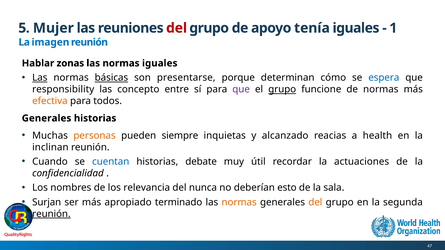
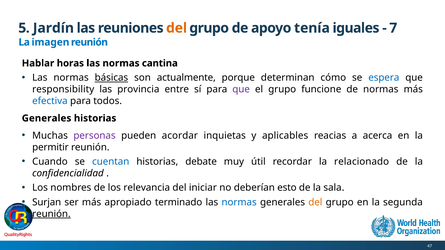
Mujer: Mujer -> Jardín (53, 28)
del colour: red -> orange (177, 28)
1: 1 -> 7 (393, 28)
zonas: zonas -> horas (70, 63)
normas iguales: iguales -> cantina (160, 63)
Las underline: present -> none (40, 78)
presentarse: presentarse -> actualmente (186, 78)
concepto: concepto -> provincia (138, 89)
grupo underline: present -> none (282, 89)
efectiva colour: orange -> blue (50, 101)
personas colour: orange -> purple (95, 136)
siempre: siempre -> acordar (180, 136)
alcanzado: alcanzado -> aplicables (285, 136)
health: health -> acerca (378, 136)
inclinan: inclinan -> permitir (50, 147)
actuaciones: actuaciones -> relacionado (362, 162)
nunca: nunca -> iniciar (203, 188)
normas colour: orange -> blue (239, 202)
